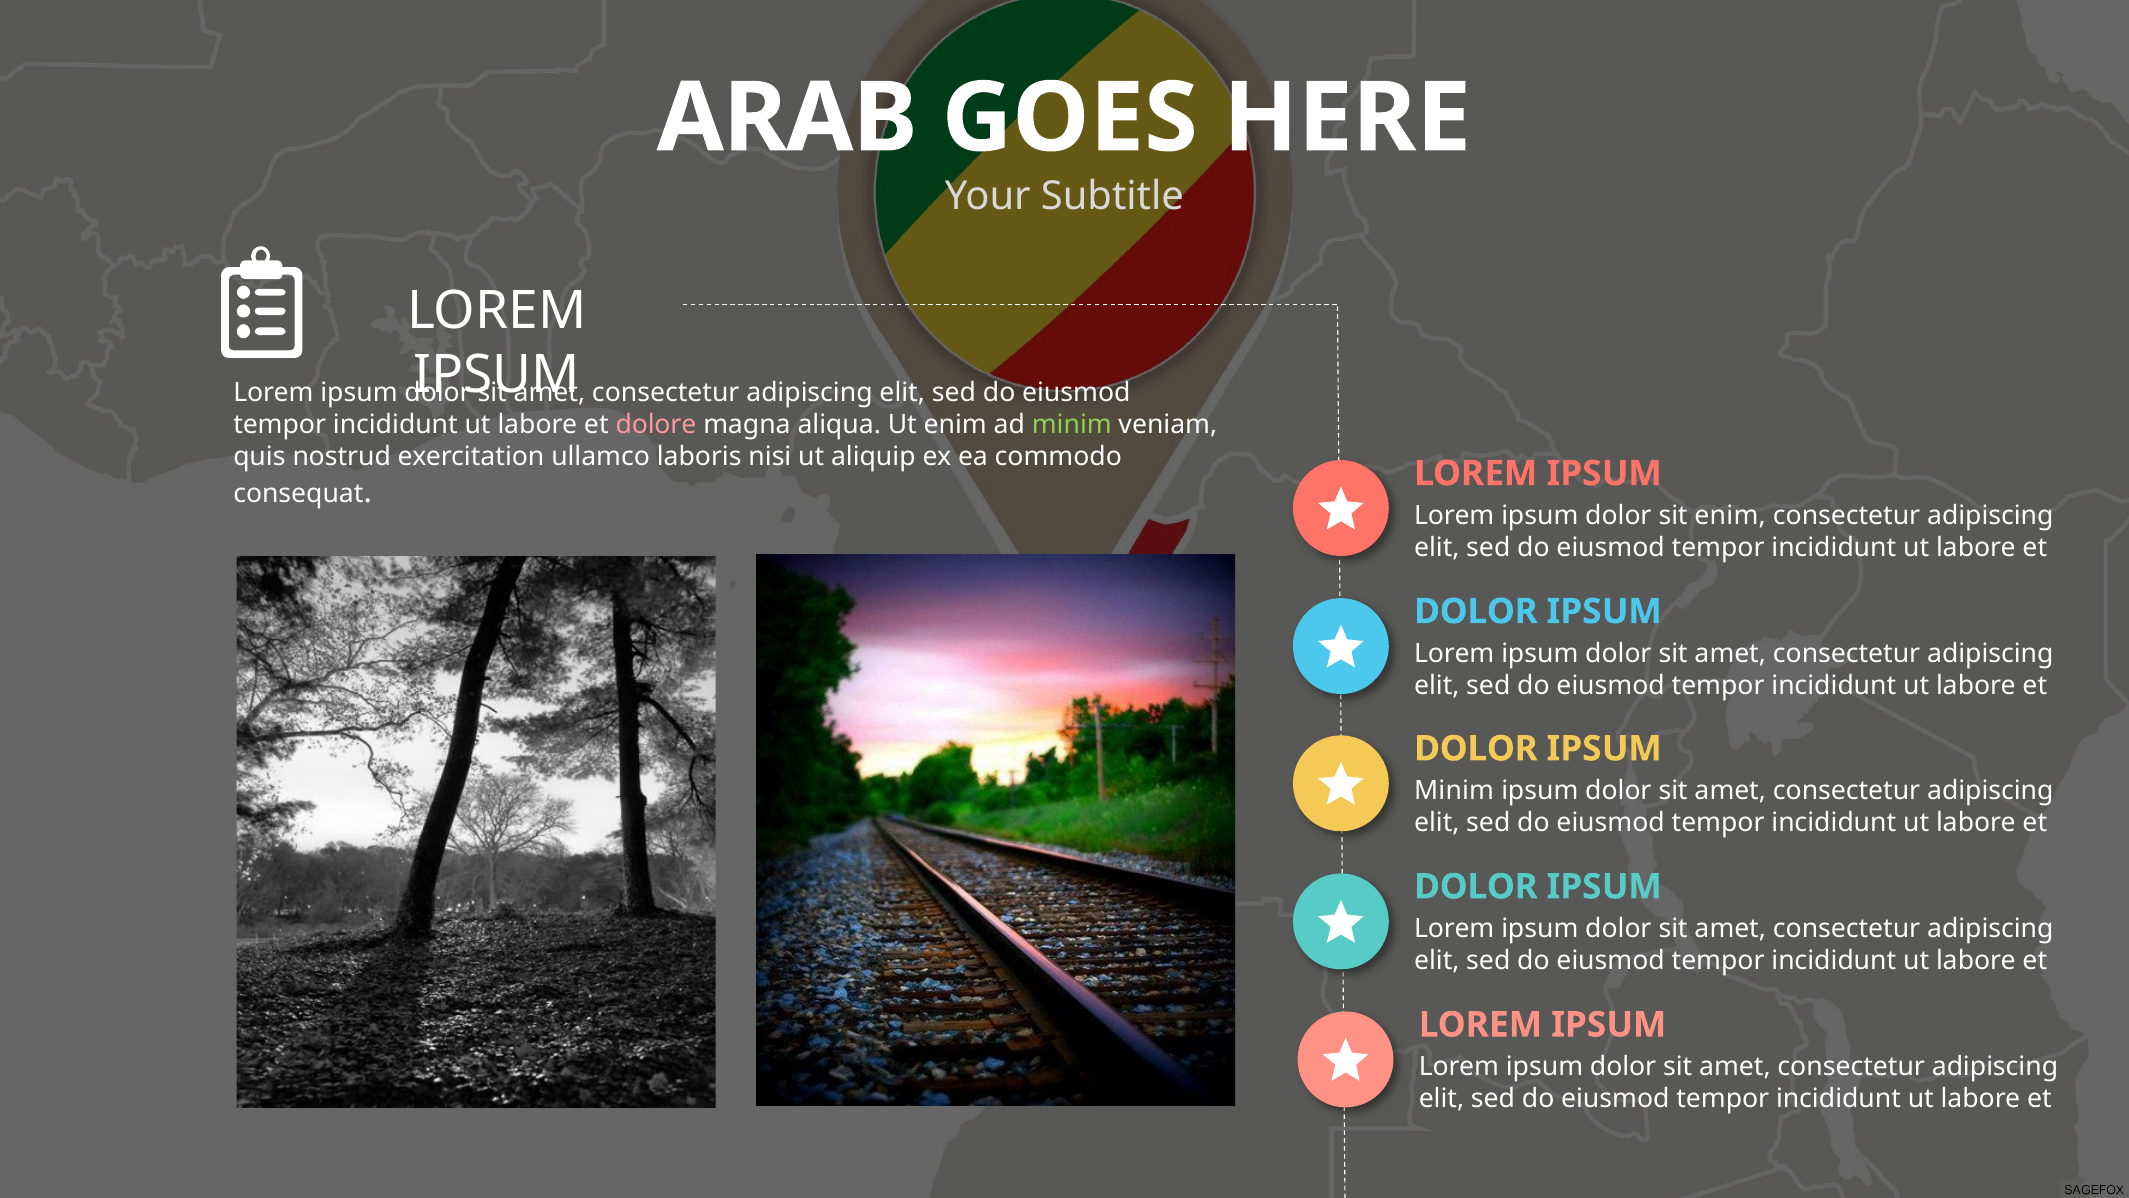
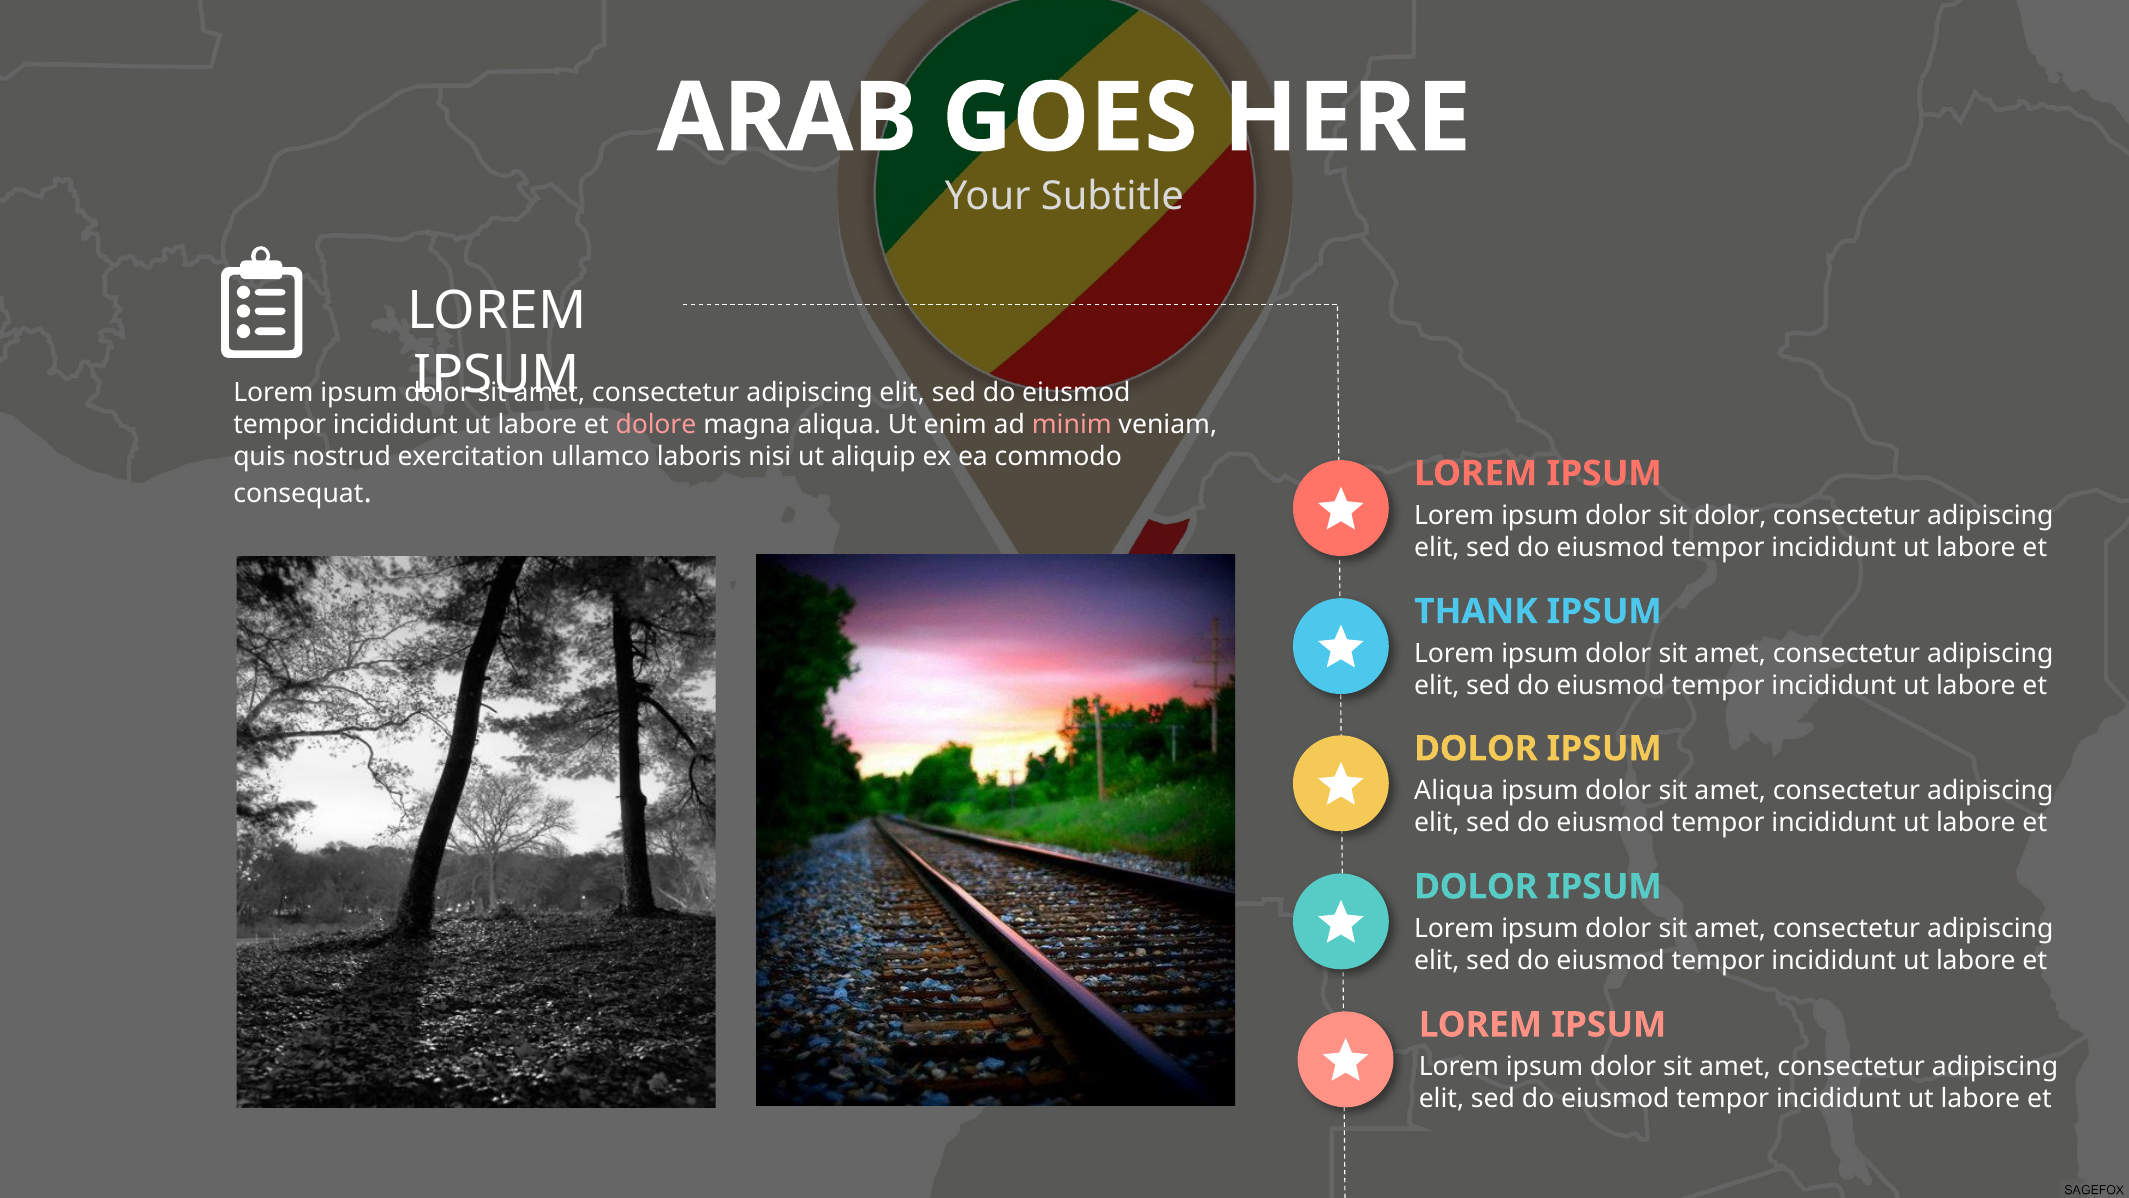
minim colour: light green -> pink (1072, 425)
sit enim: enim -> dolor (1730, 515)
DOLOR: DOLOR -> THANK (1476, 611)
Minim: Minim -> Aliqua (1454, 790)
